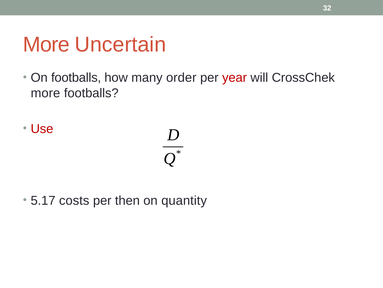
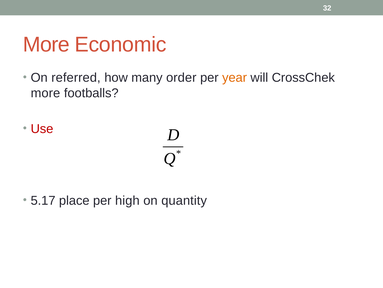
Uncertain: Uncertain -> Economic (120, 45)
On footballs: footballs -> referred (76, 77)
year colour: red -> orange (235, 77)
costs: costs -> place (74, 200)
then: then -> high (127, 200)
